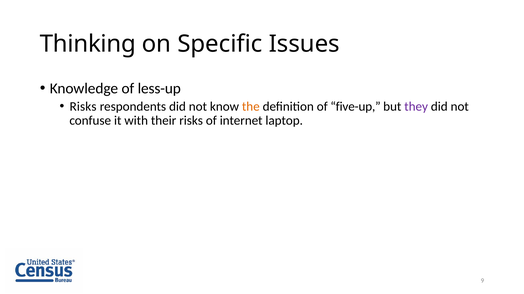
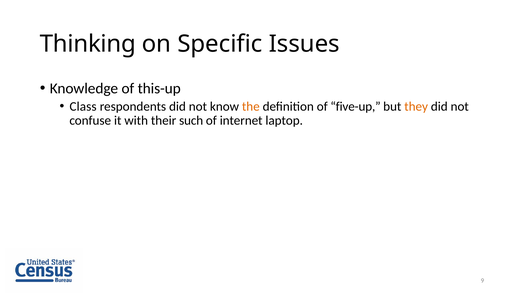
less-up: less-up -> this-up (159, 89)
Risks: Risks -> Class (83, 107)
they colour: purple -> orange (416, 107)
their risks: risks -> such (191, 121)
